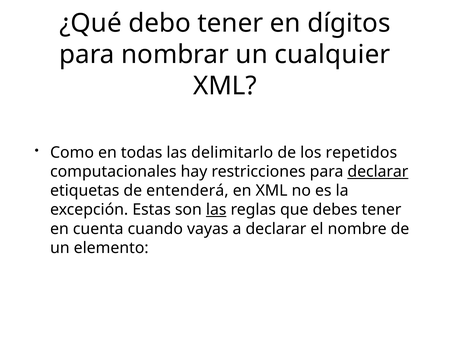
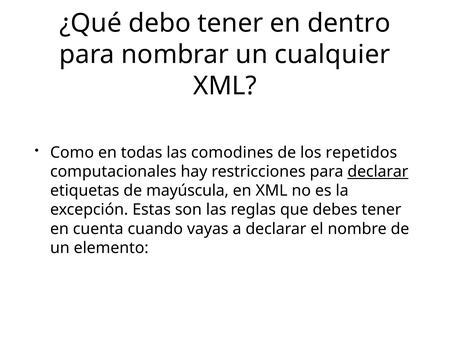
dígitos: dígitos -> dentro (349, 23)
delimitarlo: delimitarlo -> comodines (232, 152)
entenderá: entenderá -> mayúscula (188, 190)
las underline: present -> none (216, 209)
